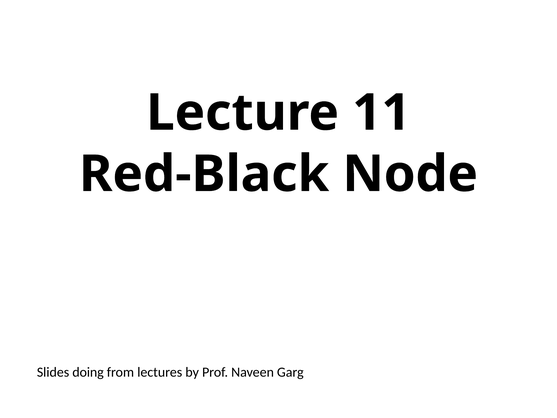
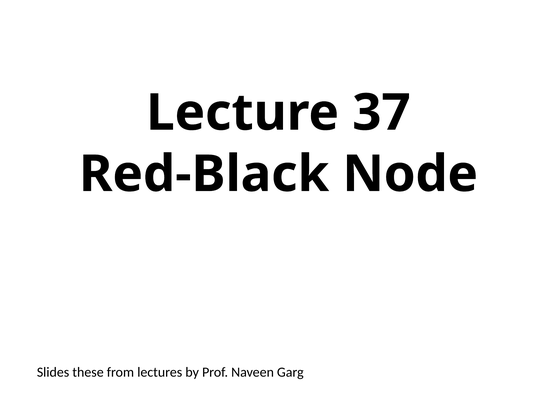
11: 11 -> 37 (381, 113)
doing: doing -> these (88, 372)
